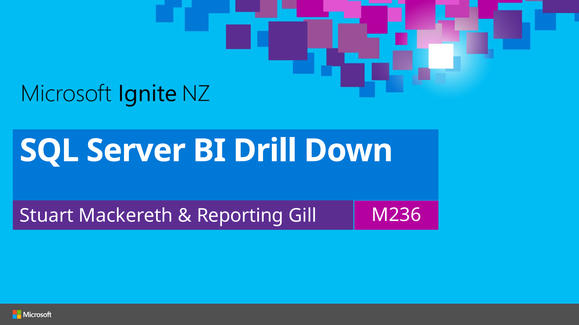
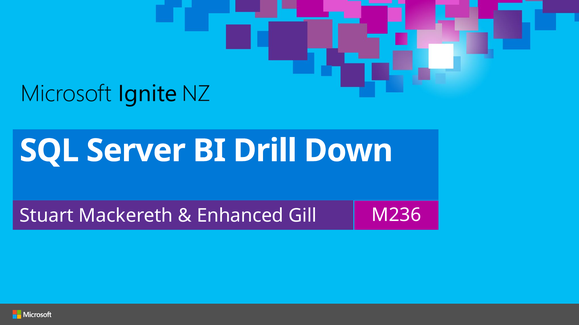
Reporting: Reporting -> Enhanced (240, 216)
